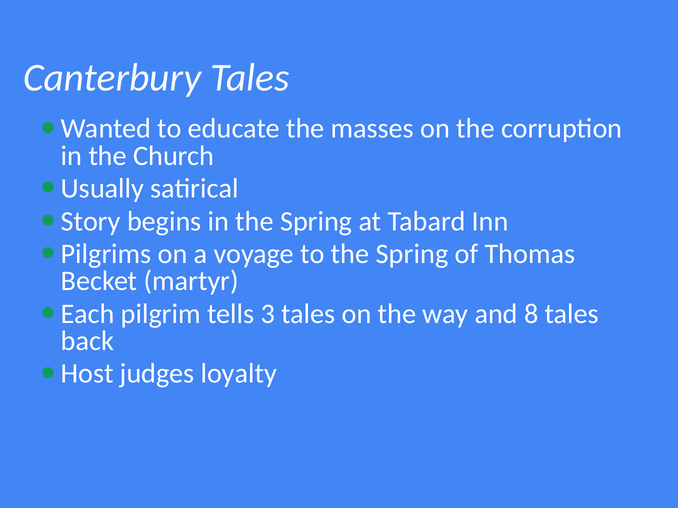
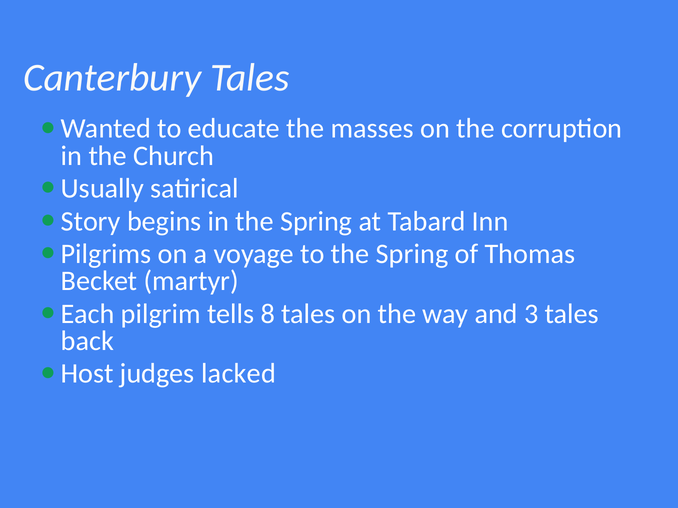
3: 3 -> 8 (268, 314)
8: 8 -> 3 (531, 314)
loyalty: loyalty -> lacked (239, 374)
